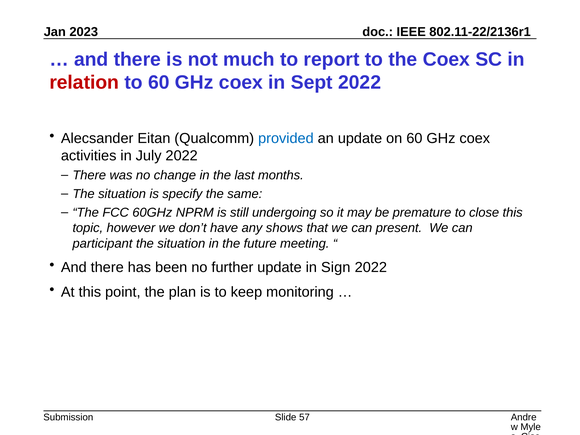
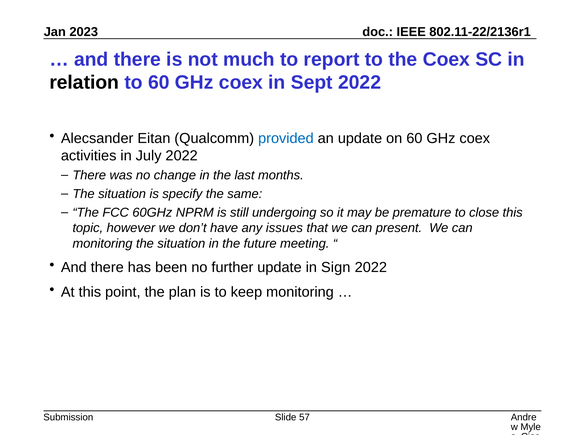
relation colour: red -> black (84, 83)
shows: shows -> issues (284, 228)
participant: participant -> monitoring (102, 244)
